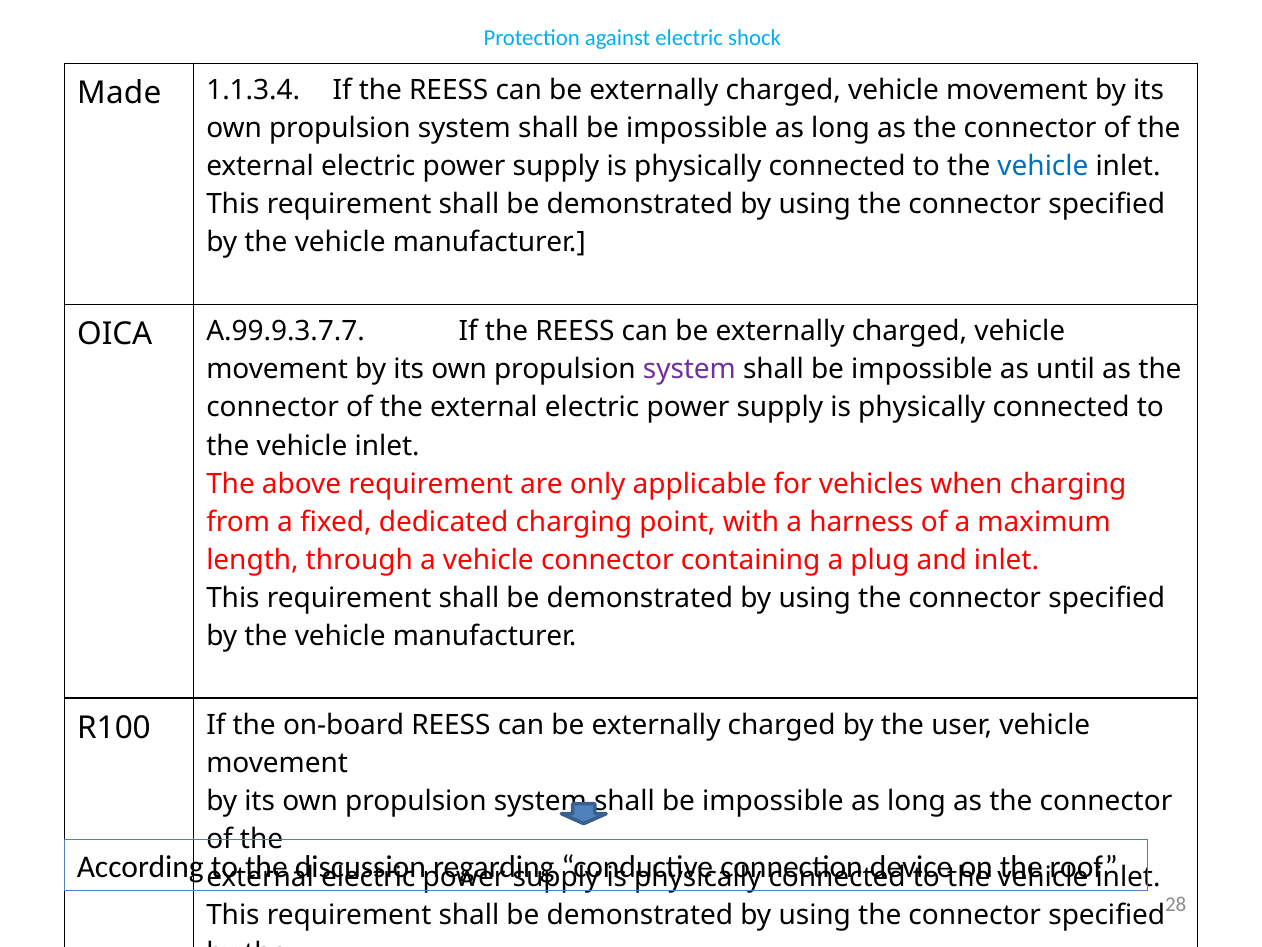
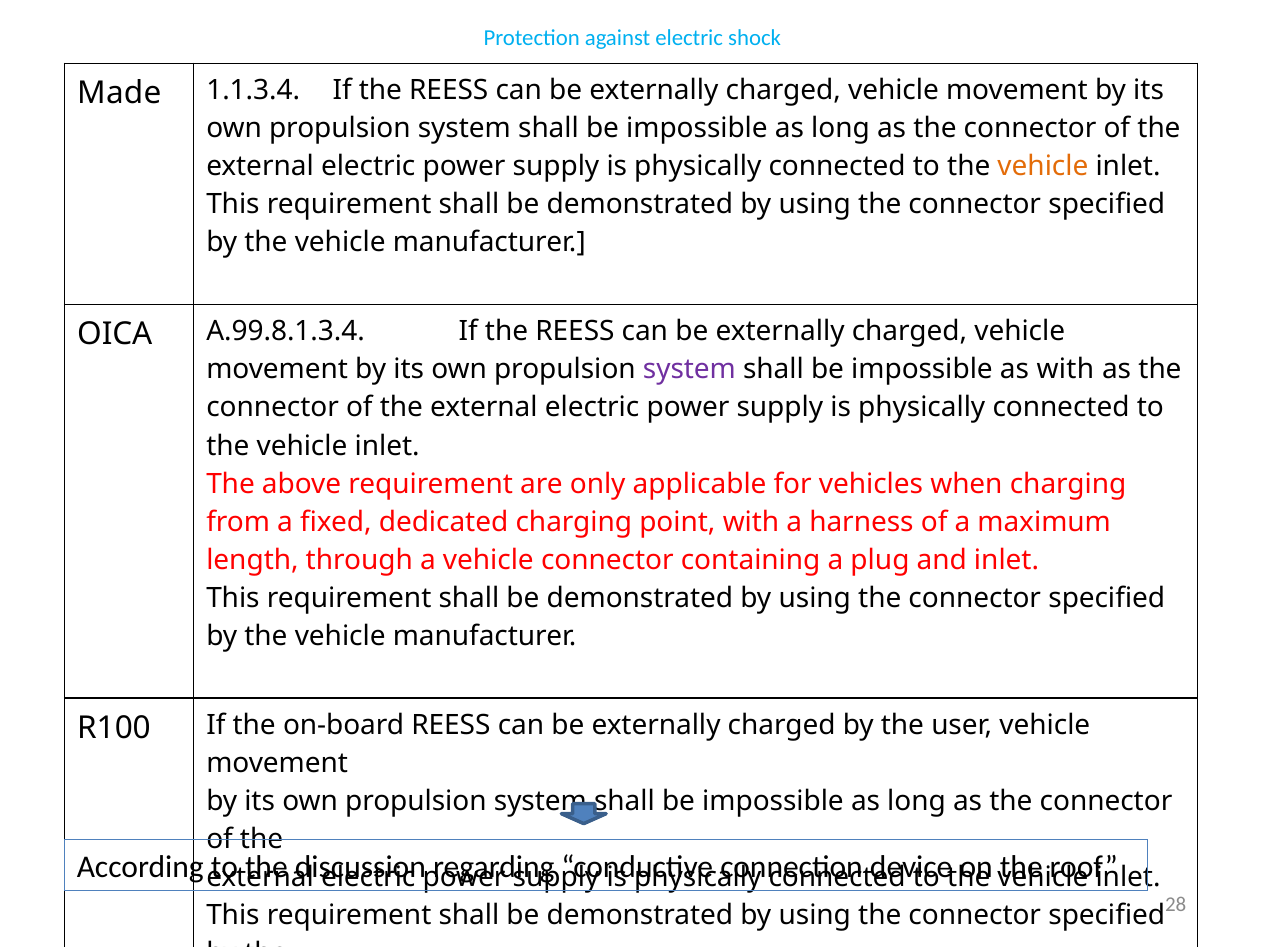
vehicle colour: blue -> orange (1043, 166)
A.99.9.3.7.7: A.99.9.3.7.7 -> A.99.8.1.3.4 (286, 331)
as until: until -> with (1065, 369)
